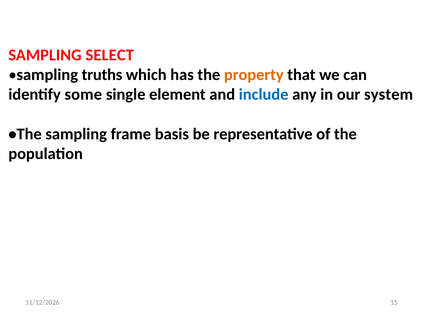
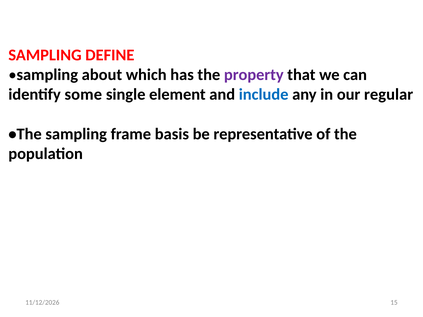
SELECT: SELECT -> DEFINE (110, 55)
truths: truths -> about (102, 75)
property colour: orange -> purple (254, 75)
system: system -> regular (389, 95)
